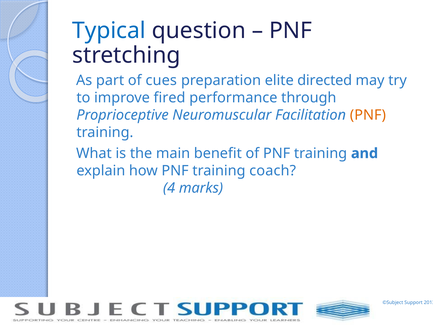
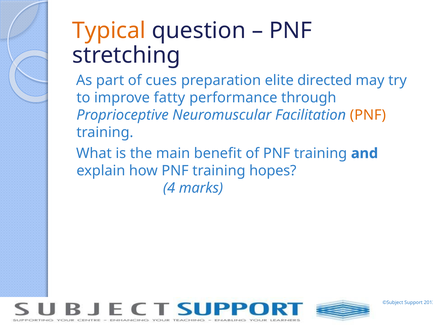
Typical colour: blue -> orange (109, 31)
fired: fired -> fatty (169, 98)
coach: coach -> hopes (273, 171)
